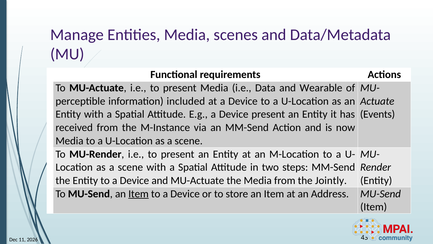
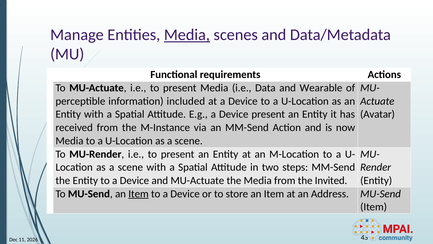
Media underline: none -> present (187, 35)
Events: Events -> Avatar (378, 114)
Jointly: Jointly -> Invited (331, 180)
